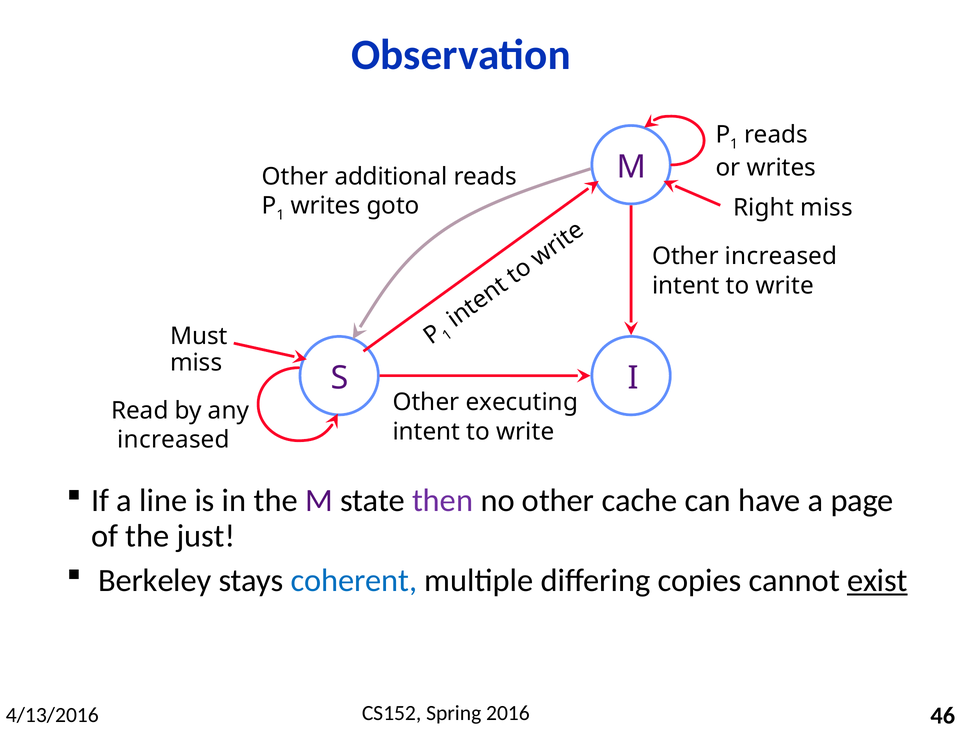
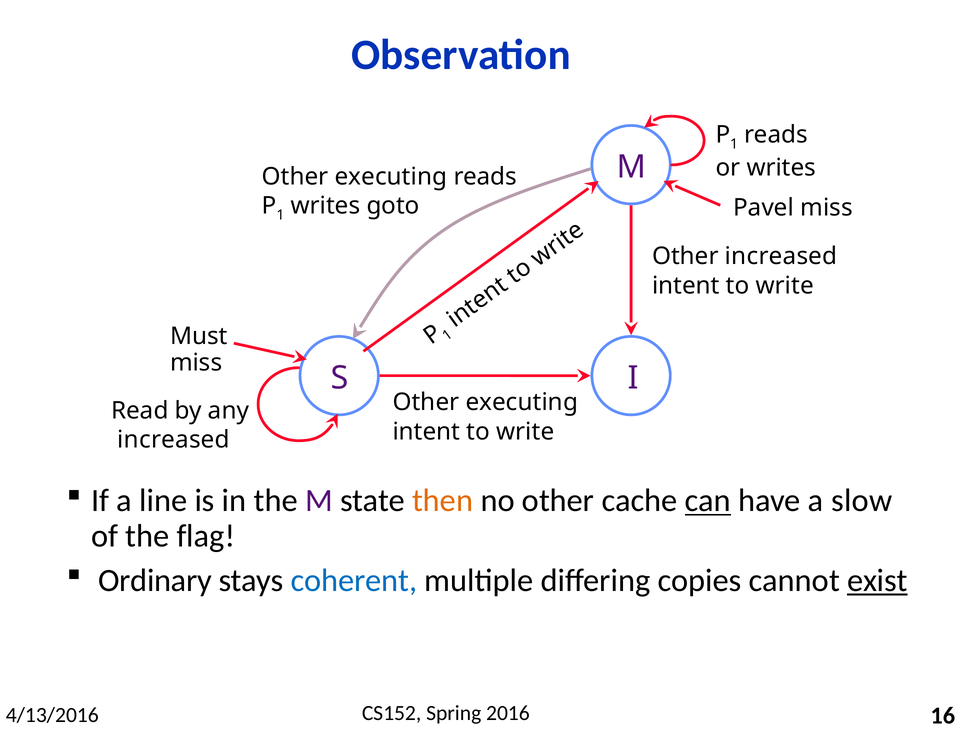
additional: additional -> executing (391, 177)
Right: Right -> Pavel (764, 208)
then colour: purple -> orange (443, 501)
can underline: none -> present (708, 501)
page: page -> slow (862, 501)
just: just -> flag (206, 536)
Berkeley: Berkeley -> Ordinary (155, 580)
46: 46 -> 16 (943, 716)
